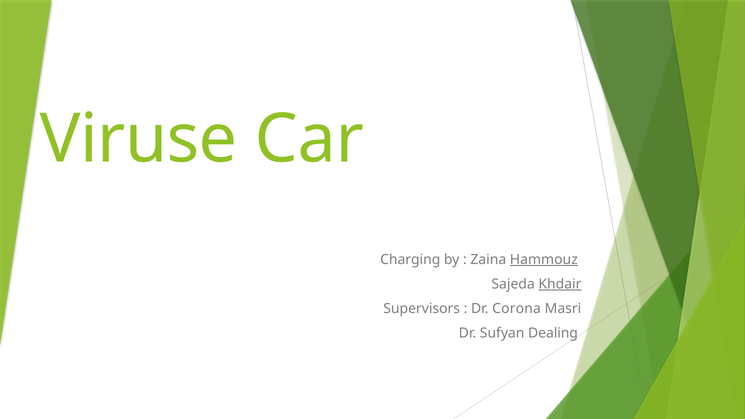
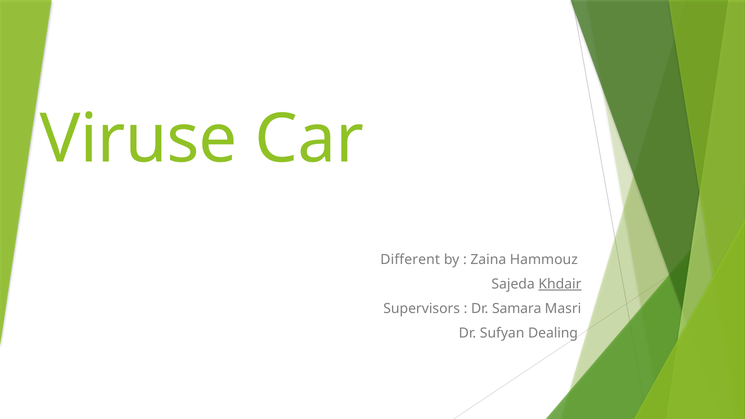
Charging: Charging -> Different (410, 260)
Hammouz underline: present -> none (544, 260)
Corona: Corona -> Samara (517, 309)
